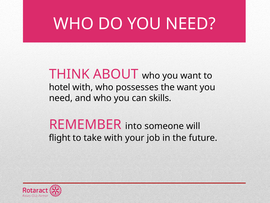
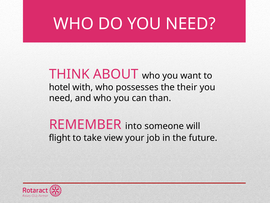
the want: want -> their (187, 87)
skills: skills -> than (160, 98)
take with: with -> view (113, 138)
